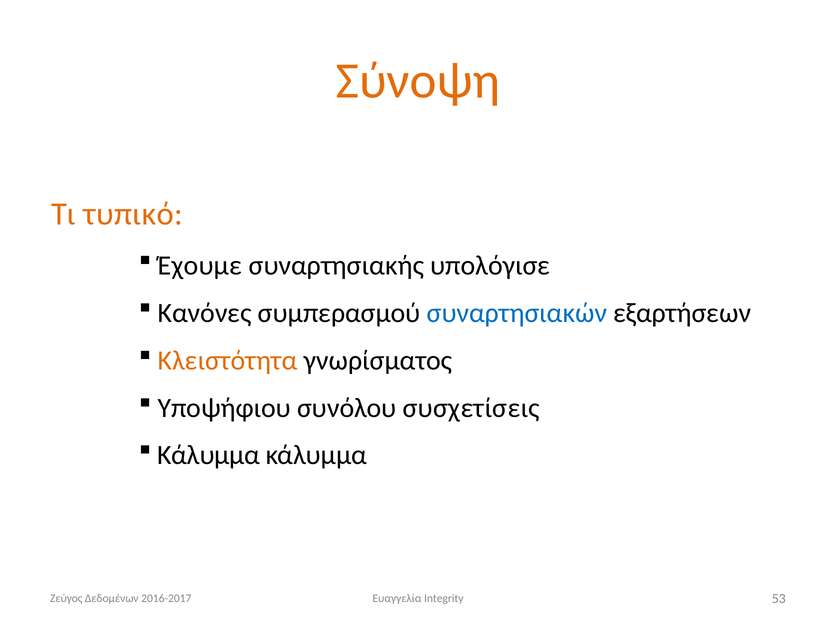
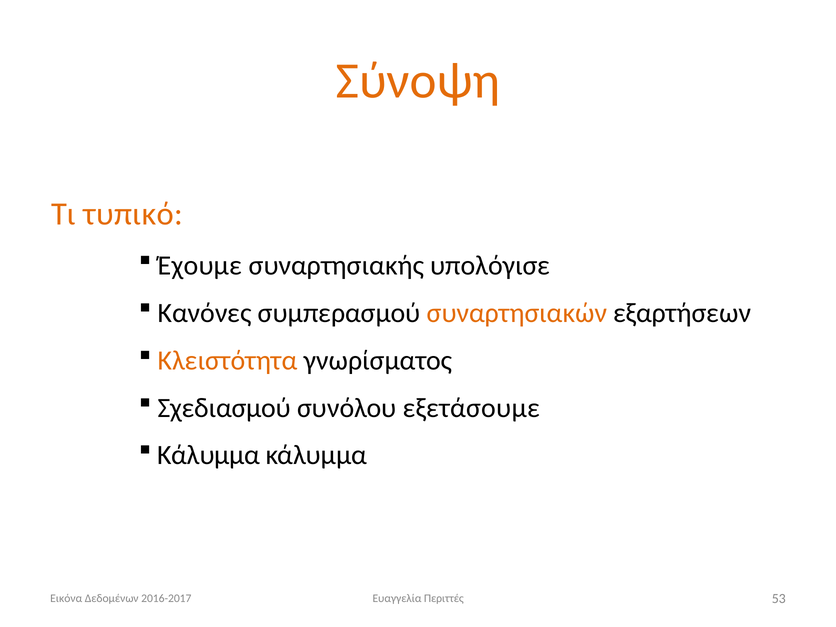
συναρτησιακών colour: blue -> orange (517, 313)
Υποψήφιου: Υποψήφιου -> Σχεδιασμού (224, 408)
συσχετίσεις: συσχετίσεις -> εξετάσουμε (471, 408)
Ζεύγος: Ζεύγος -> Εικόνα (66, 599)
Integrity: Integrity -> Περιττές (444, 599)
